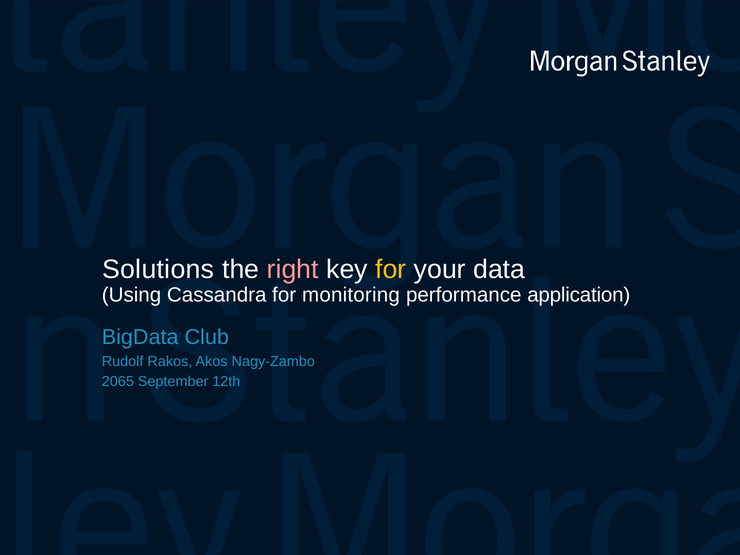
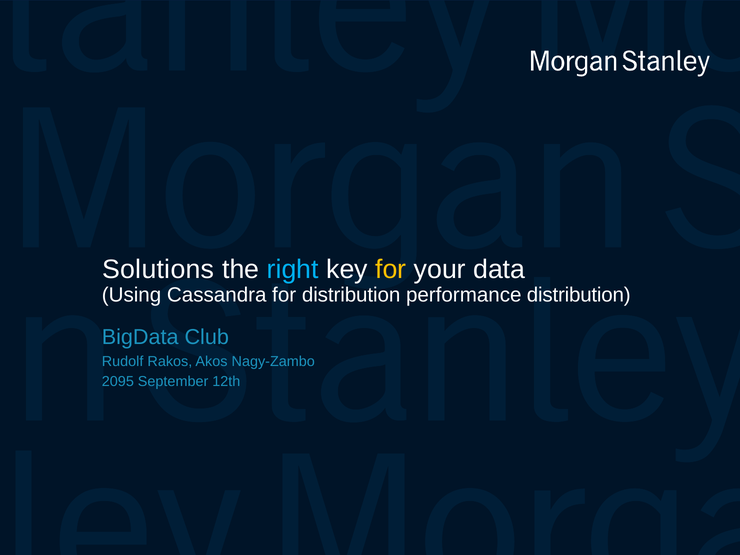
right colour: pink -> light blue (293, 269)
for monitoring: monitoring -> distribution (351, 295)
performance application: application -> distribution (579, 295)
2065: 2065 -> 2095 (118, 381)
